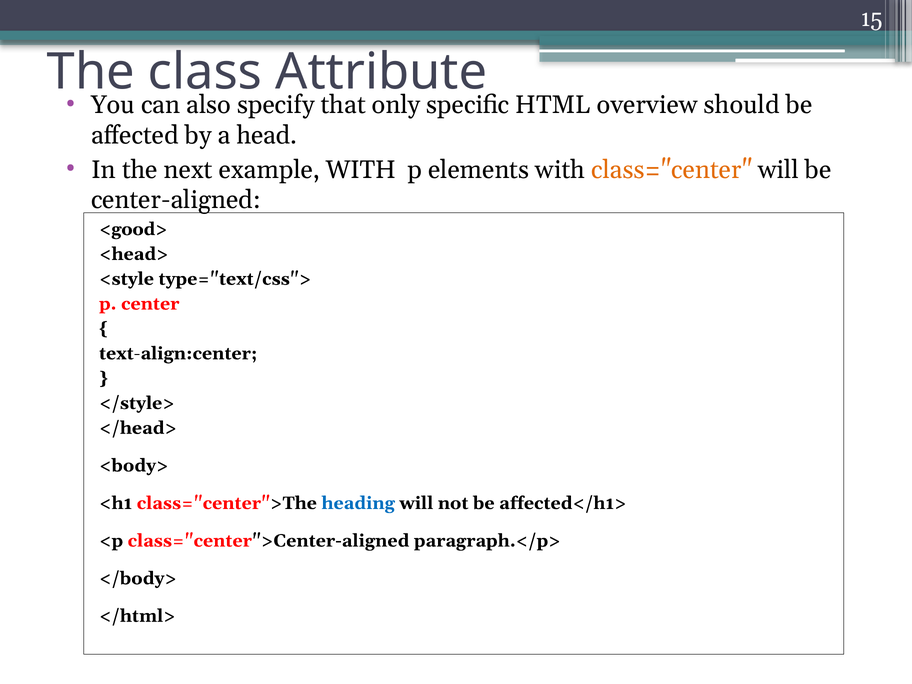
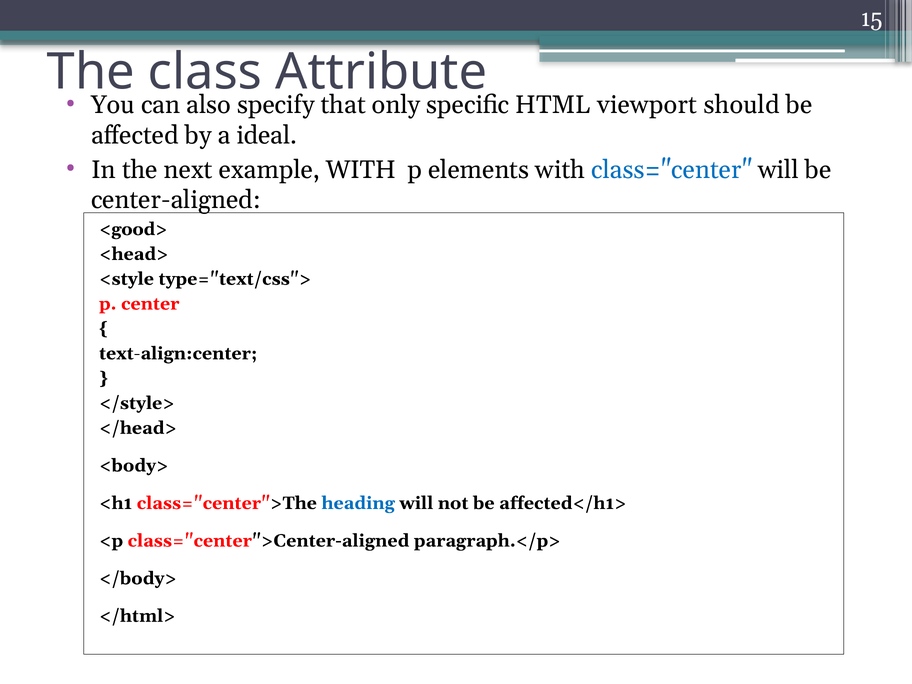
overview: overview -> viewport (647, 105)
head: head -> ideal (267, 135)
class="center colour: orange -> blue (672, 170)
